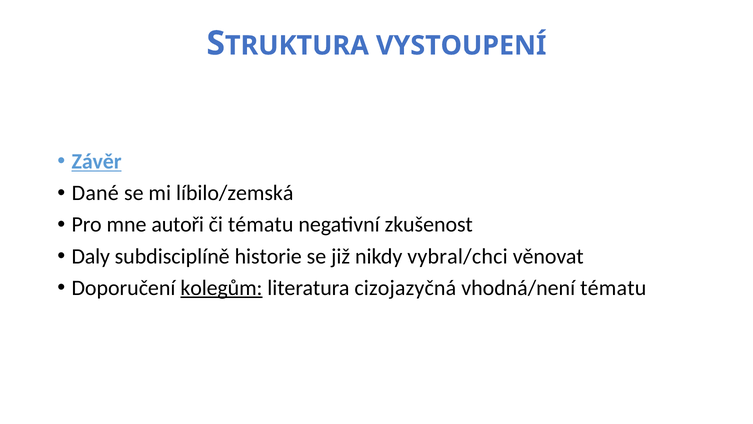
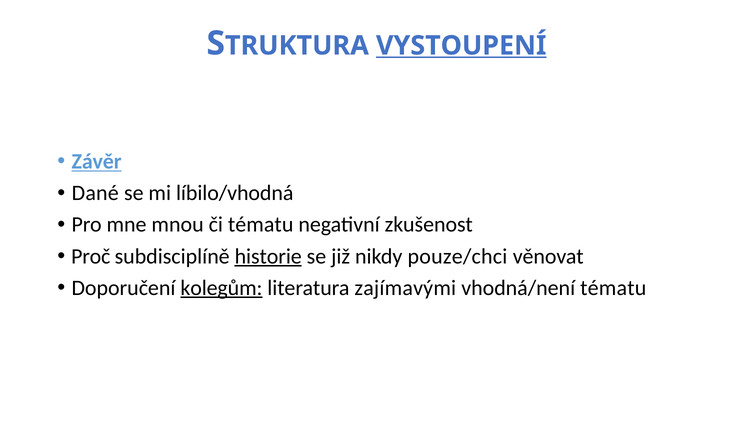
VYSTOUPENÍ underline: none -> present (461, 46)
líbilo/zemská: líbilo/zemská -> líbilo/vhodná (235, 193)
autoři: autoři -> mnou (178, 224)
Daly: Daly -> Proč (91, 256)
historie underline: none -> present (268, 256)
vybral/chci: vybral/chci -> pouze/chci (457, 256)
cizojazyčná: cizojazyčná -> zajímavými (405, 288)
